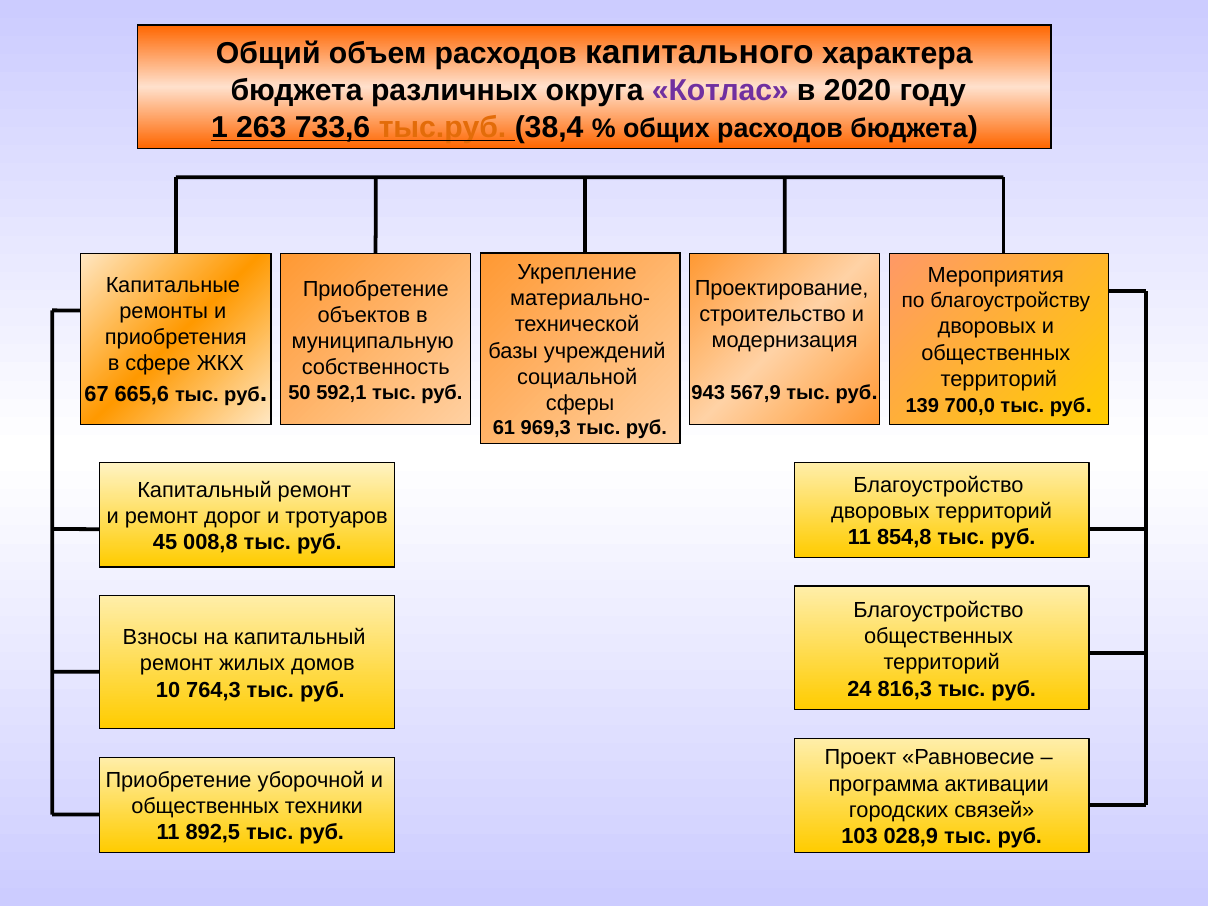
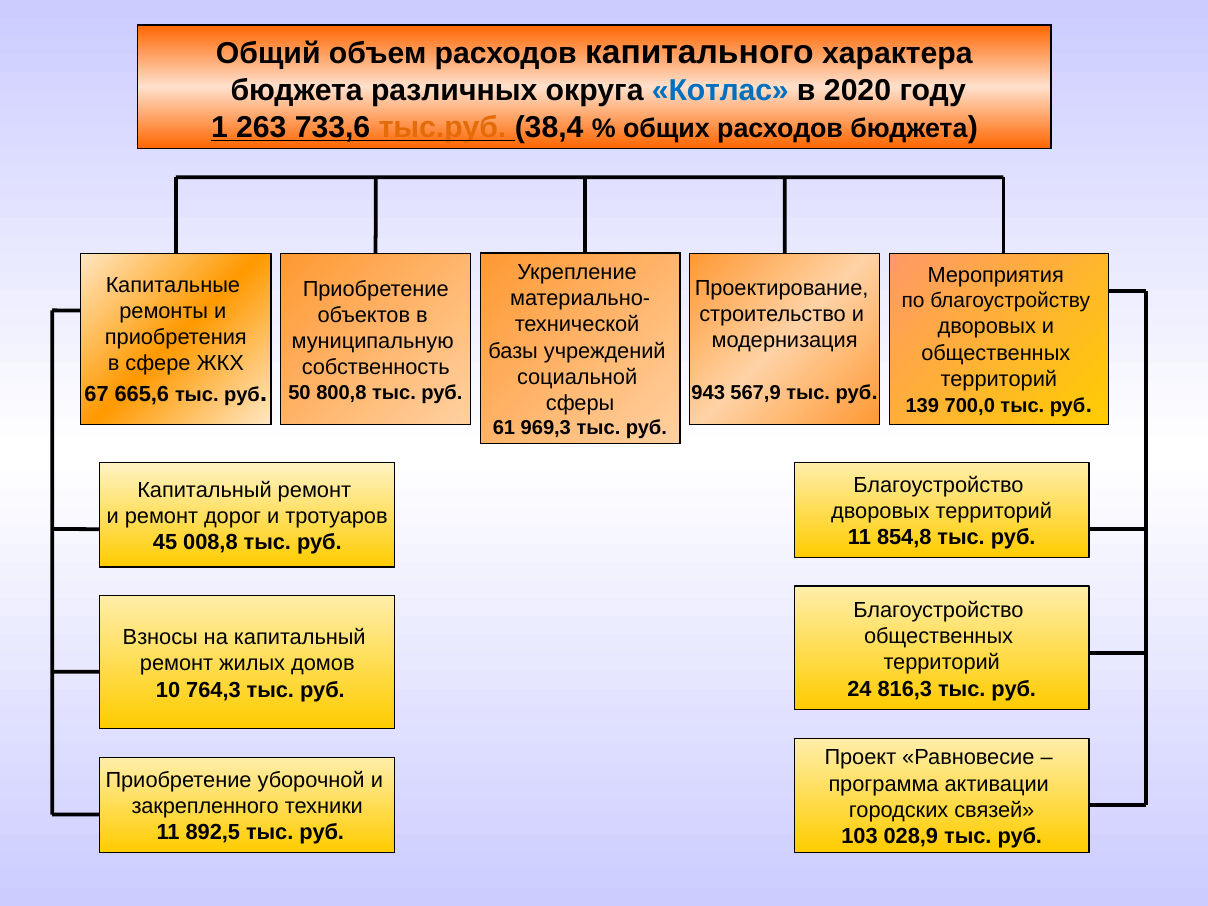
Котлас colour: purple -> blue (720, 91)
592,1: 592,1 -> 800,8 (341, 393)
общественных: общественных -> закрепленного (205, 806)
